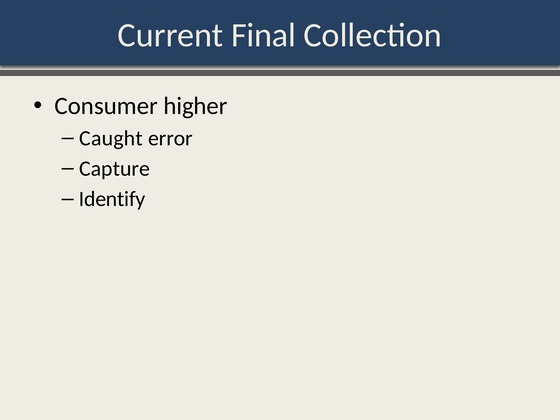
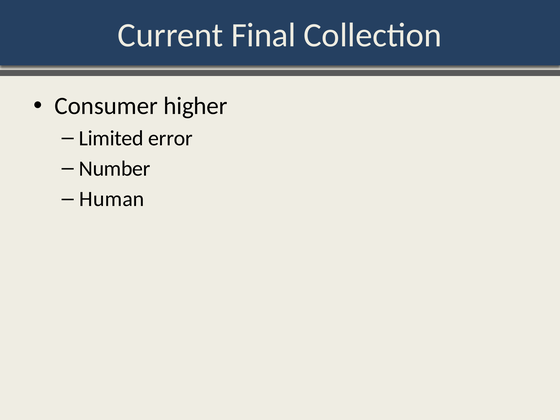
Caught: Caught -> Limited (111, 138)
Capture: Capture -> Number (115, 169)
Identify: Identify -> Human (112, 199)
